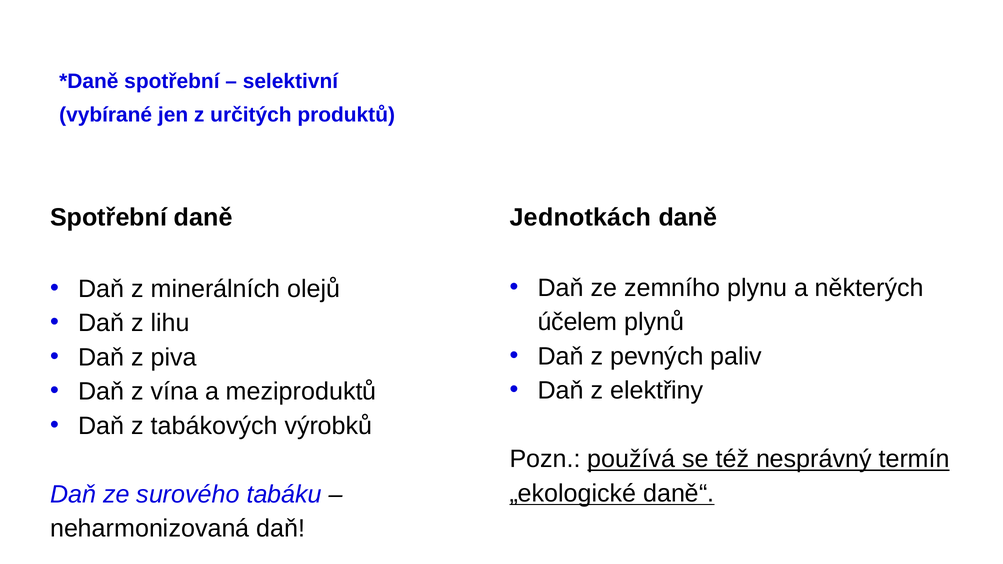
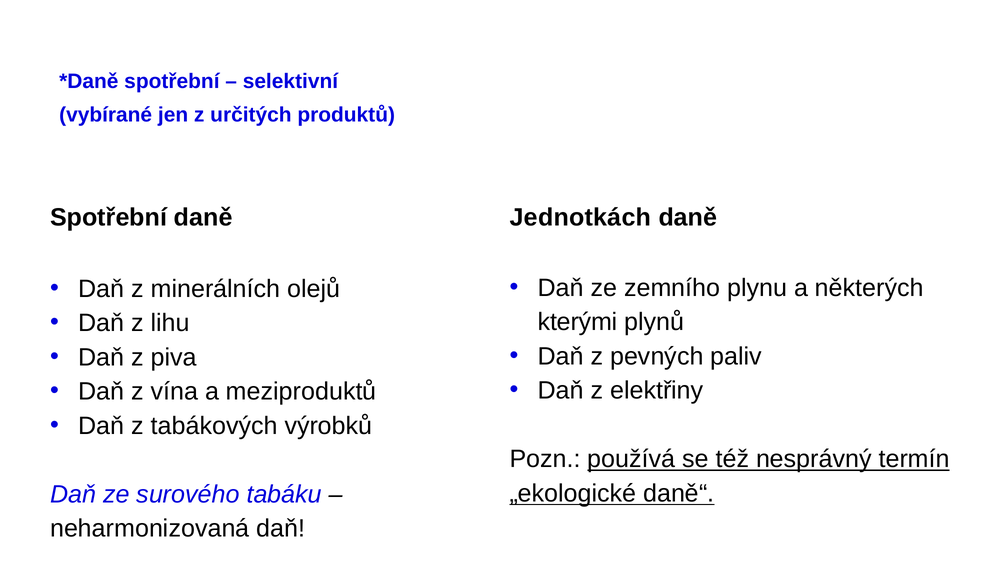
účelem: účelem -> kterými (578, 322)
